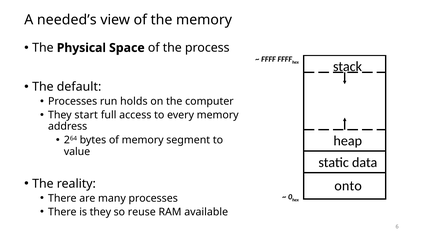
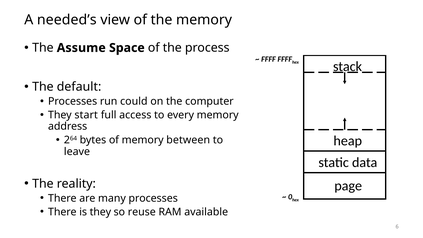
Physical: Physical -> Assume (81, 48)
holds: holds -> could (134, 101)
segment: segment -> between (188, 140)
value: value -> leave (77, 151)
onto: onto -> page (348, 186)
